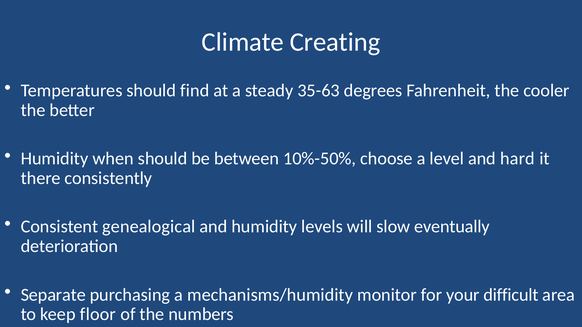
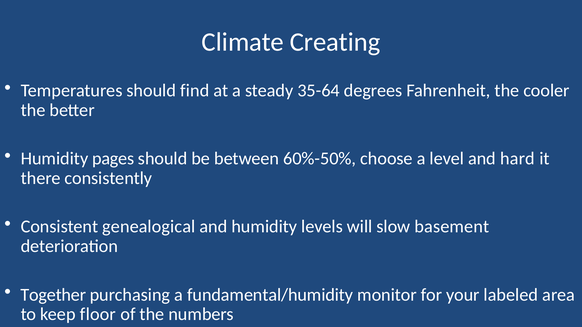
35-63: 35-63 -> 35-64 (319, 91)
when: when -> pages (113, 159)
10%-50%: 10%-50% -> 60%-50% (320, 159)
eventually: eventually -> basement (452, 227)
Separate: Separate -> Together (53, 295)
mechanisms/humidity: mechanisms/humidity -> fundamental/humidity (270, 295)
difficult: difficult -> labeled (511, 295)
